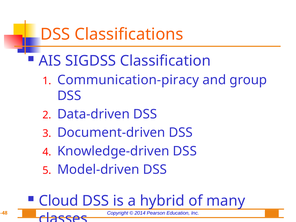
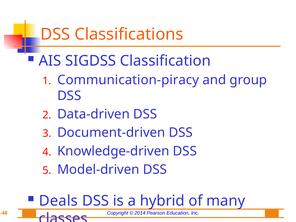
Cloud: Cloud -> Deals (58, 201)
